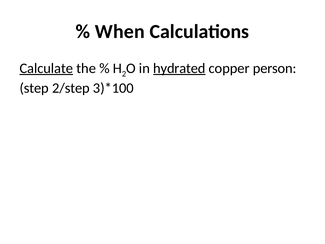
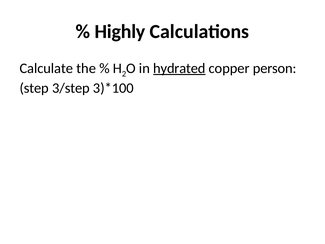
When: When -> Highly (120, 31)
Calculate underline: present -> none (46, 68)
2/step: 2/step -> 3/step (71, 88)
